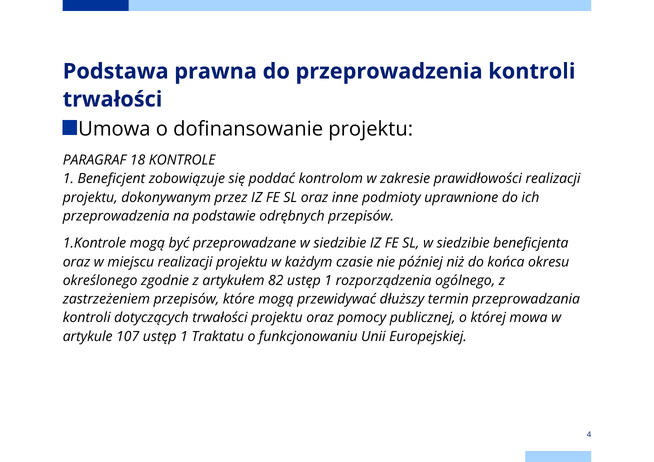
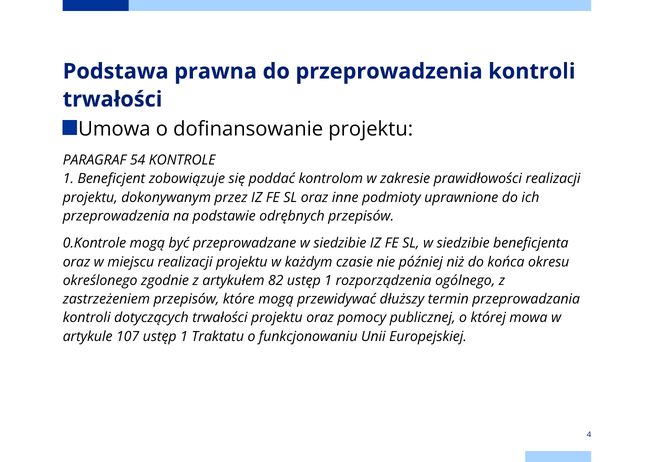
18: 18 -> 54 (138, 160)
1.Kontrole: 1.Kontrole -> 0.Kontrole (94, 243)
